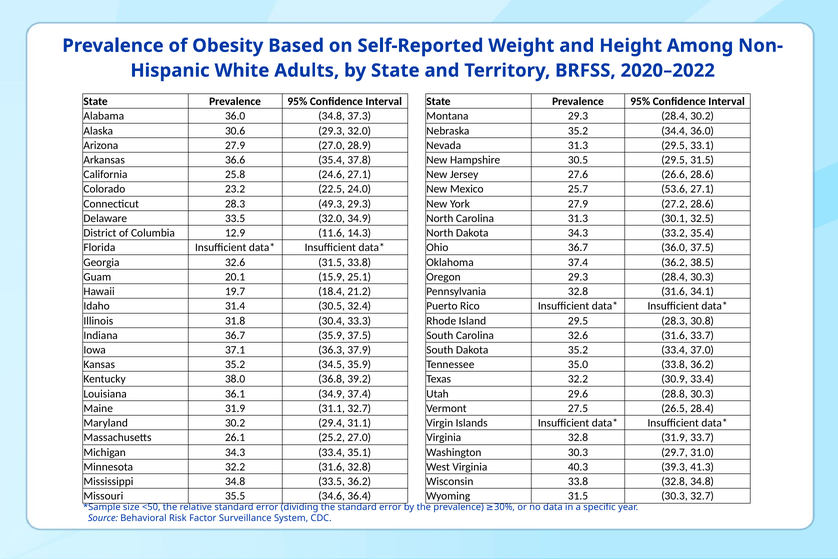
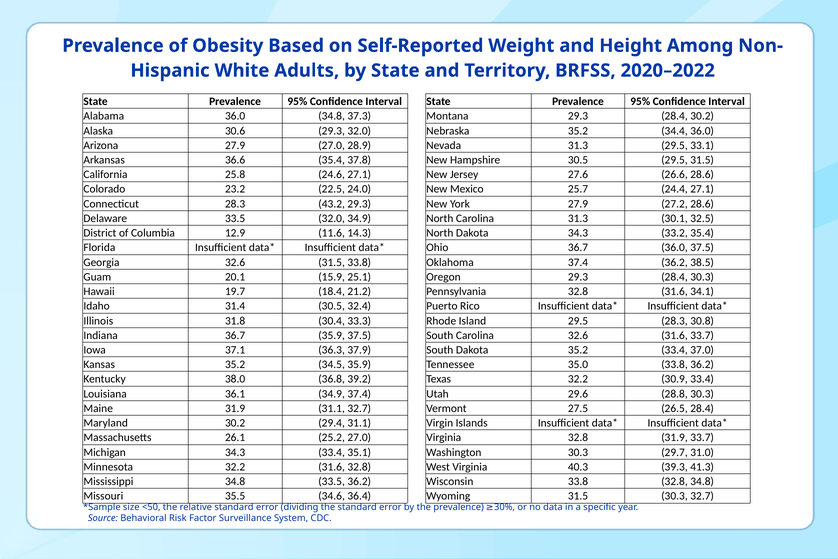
53.6: 53.6 -> 24.4 (675, 189)
49.3: 49.3 -> 43.2 (332, 204)
